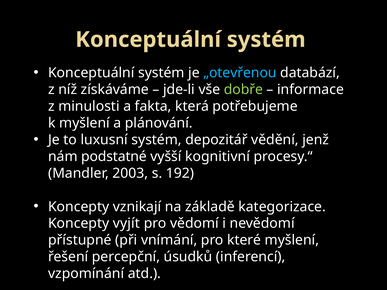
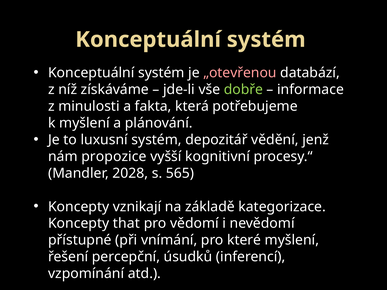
„otevřenou colour: light blue -> pink (240, 73)
podstatné: podstatné -> propozice (114, 157)
2003: 2003 -> 2028 (130, 173)
192: 192 -> 565 (180, 173)
vyjít: vyjít -> that (126, 224)
